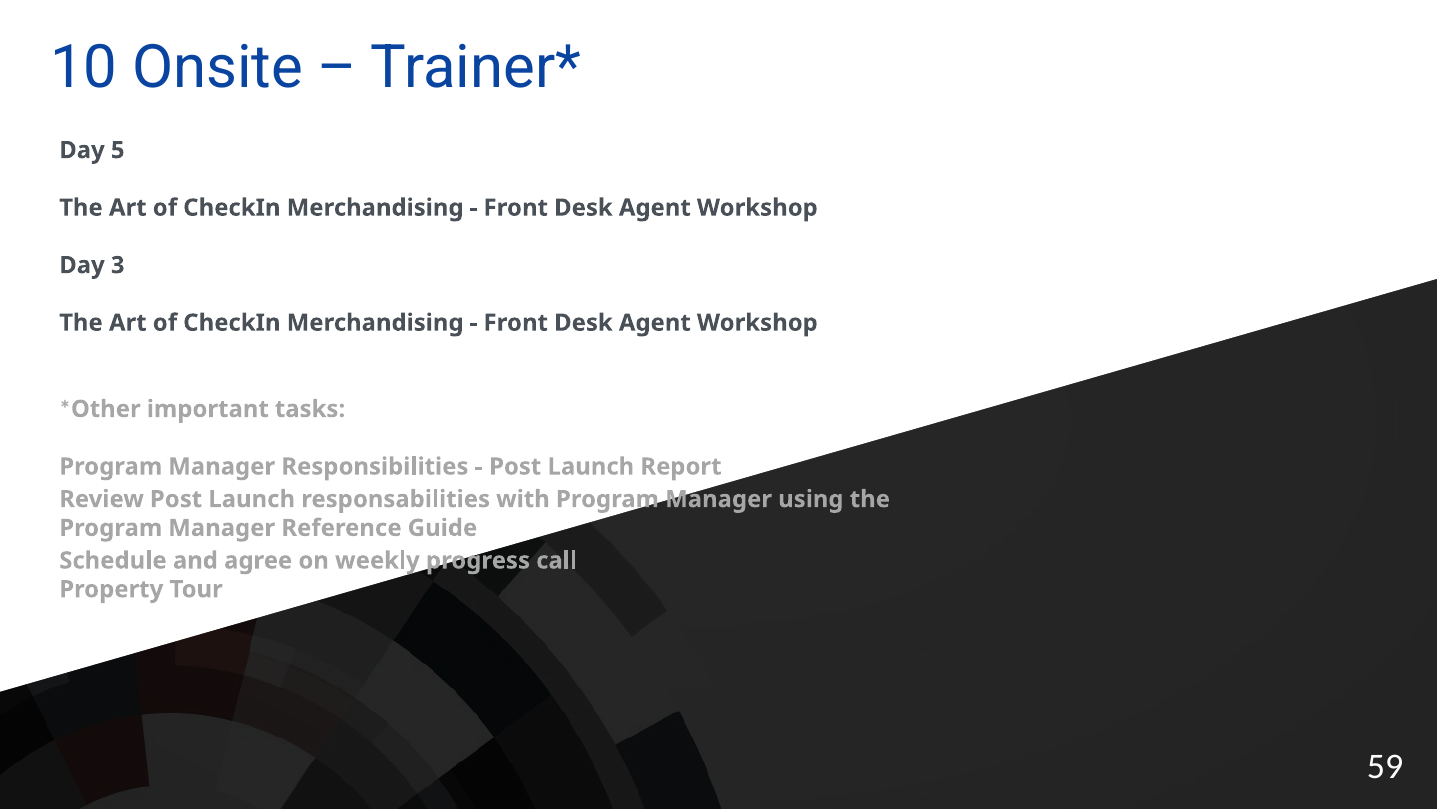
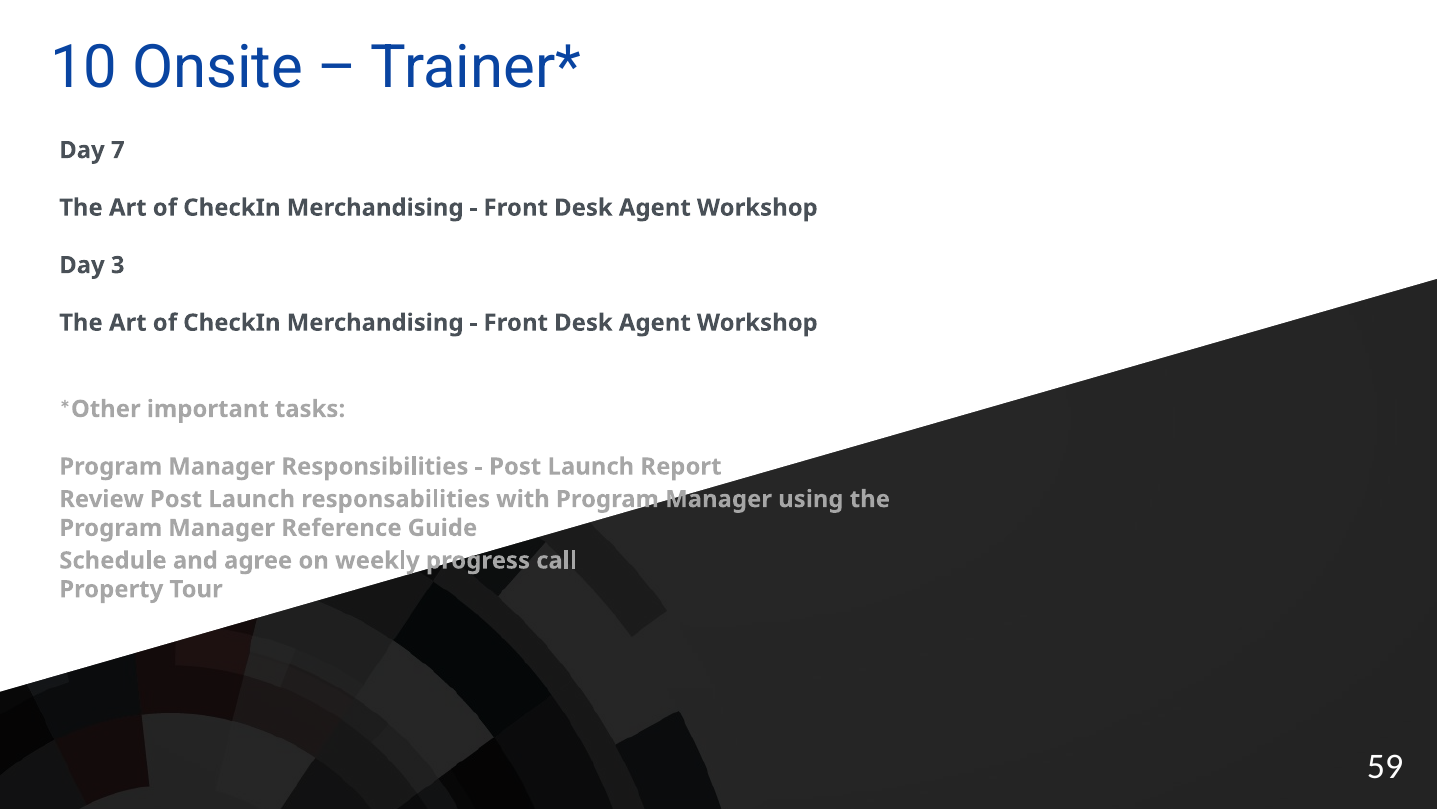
5: 5 -> 7 (118, 150)
